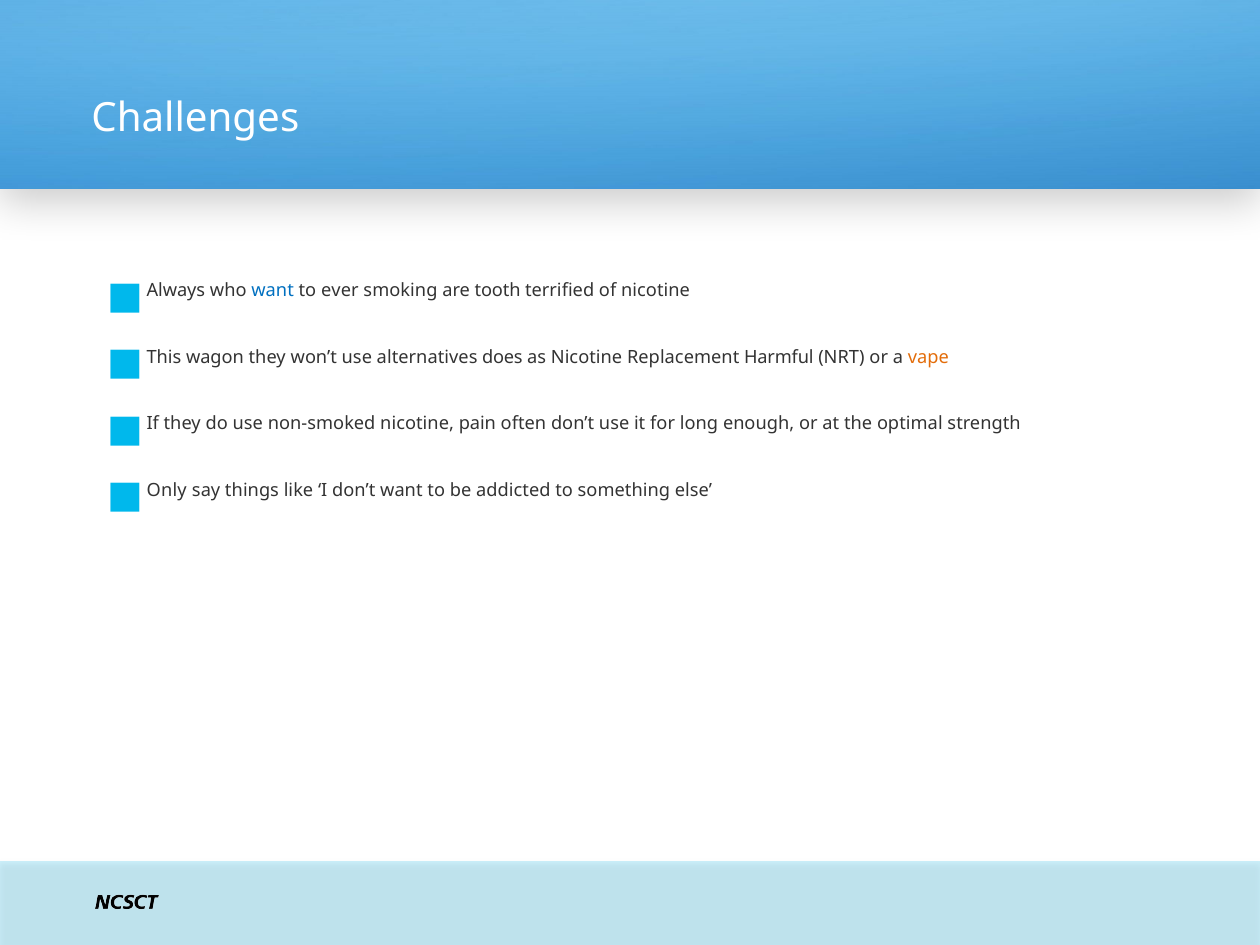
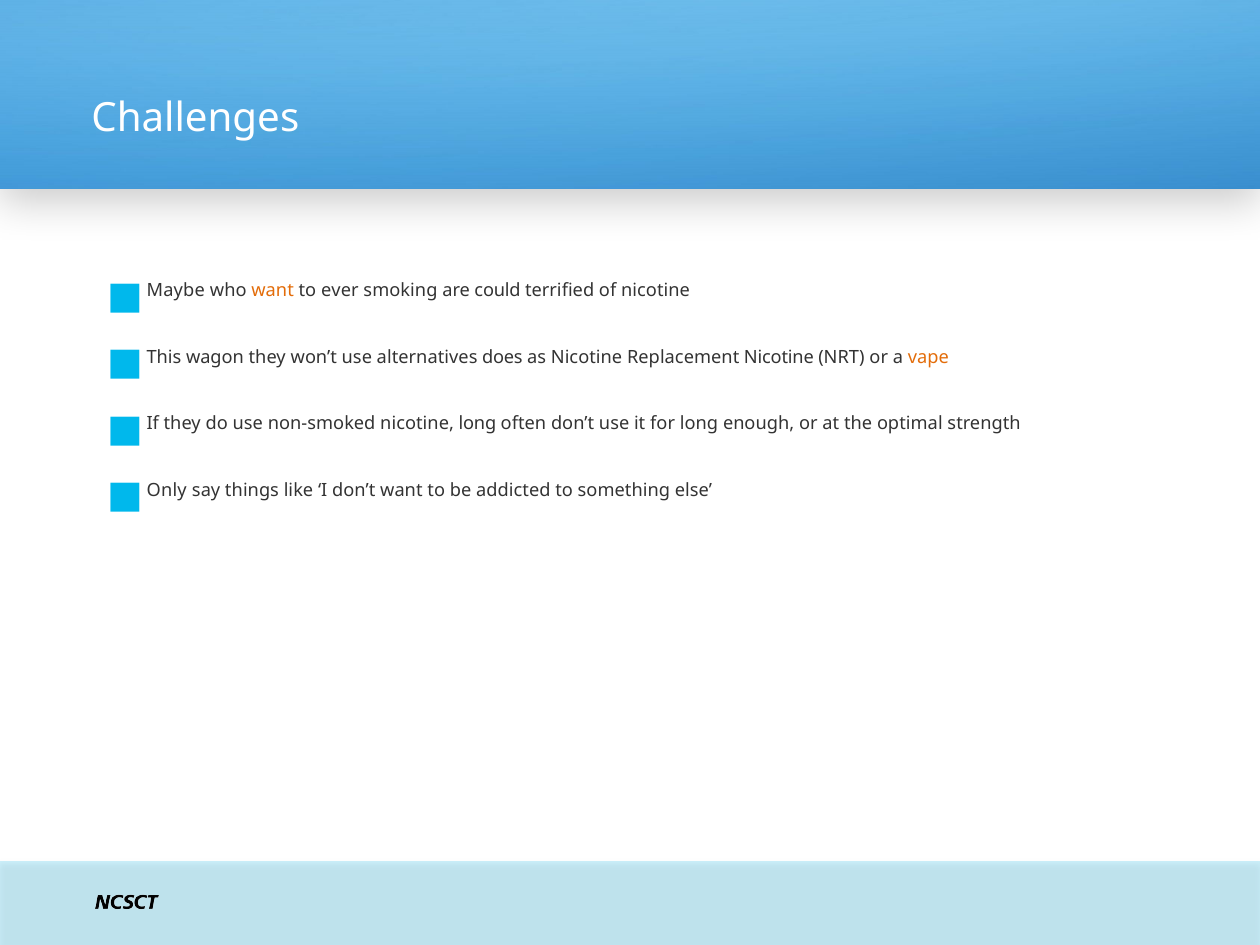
Always: Always -> Maybe (176, 291)
want colour: blue -> orange (273, 291)
tooth: tooth -> could (498, 291)
Replacement Harmful: Harmful -> Nicotine (779, 357)
nicotine pain: pain -> long (477, 424)
